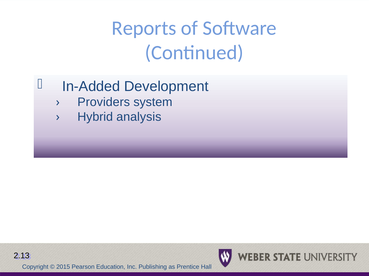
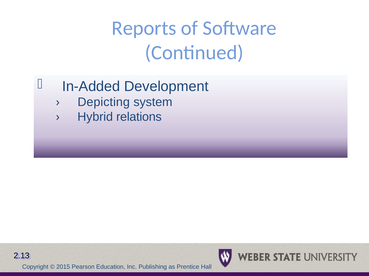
Providers: Providers -> Depicting (104, 102)
analysis: analysis -> relations (139, 117)
